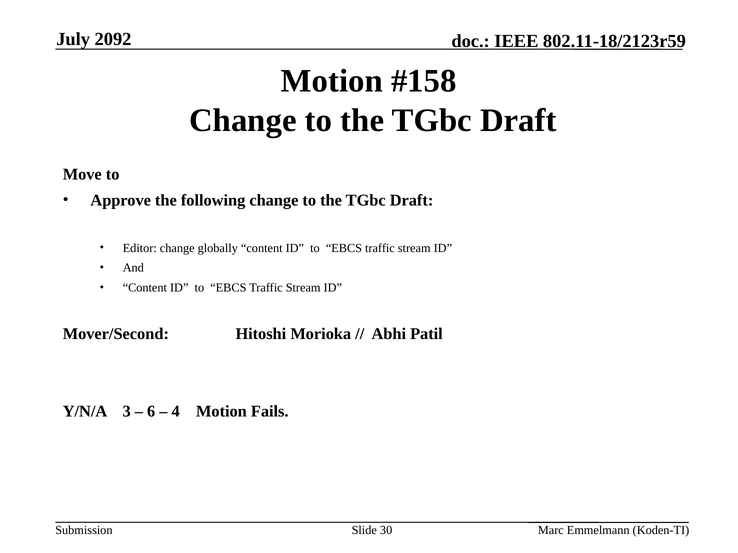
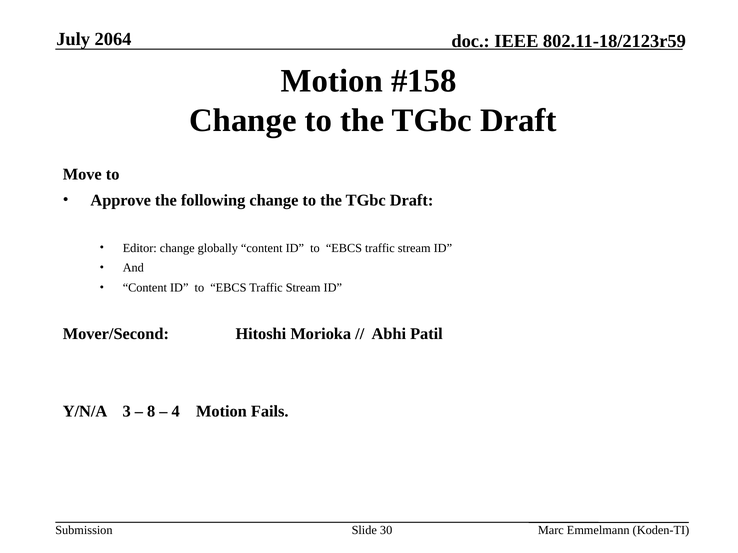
2092: 2092 -> 2064 (113, 39)
6: 6 -> 8 (151, 412)
